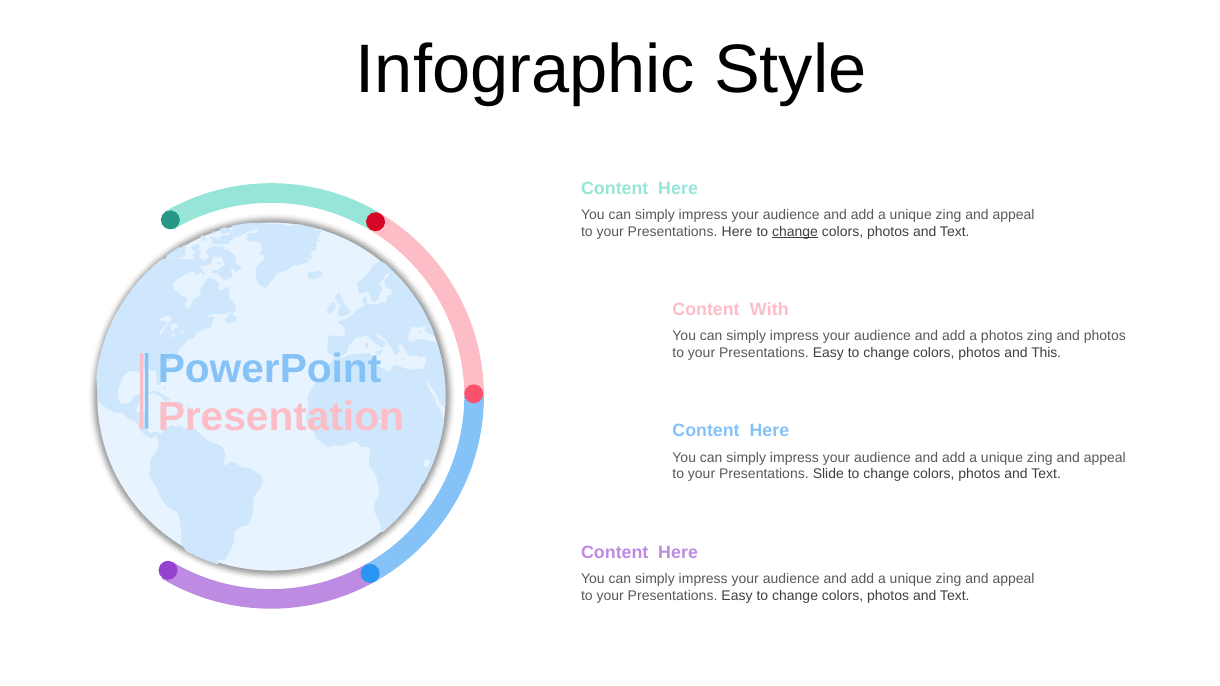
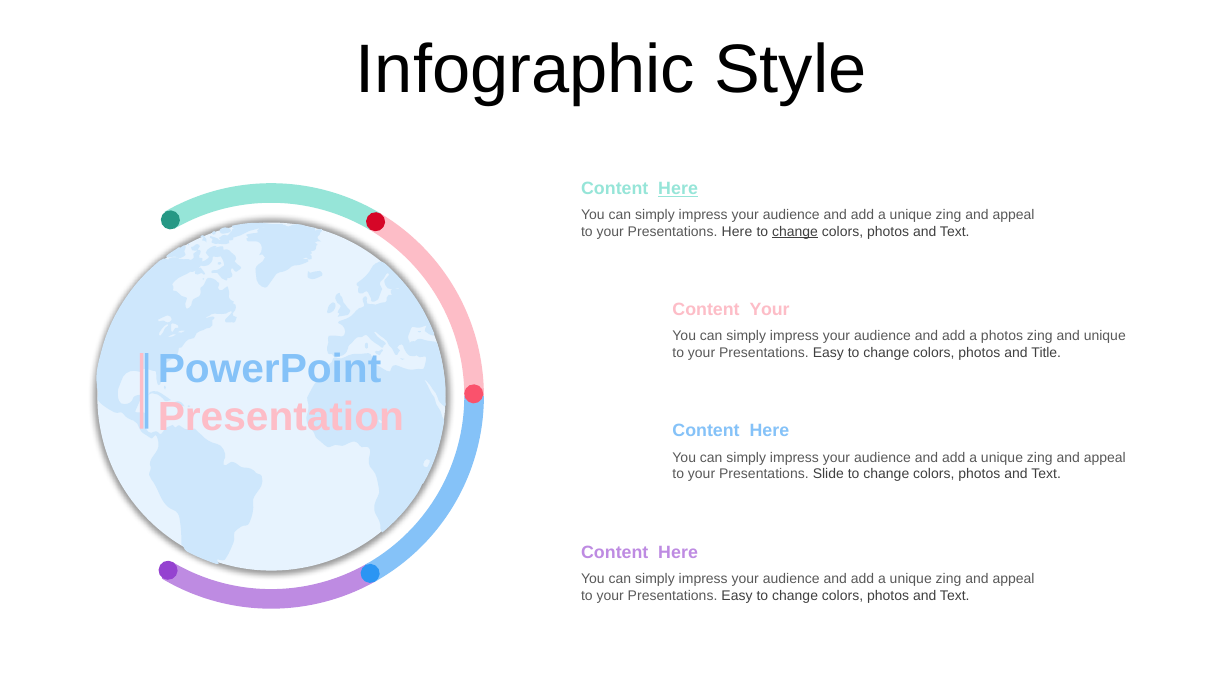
Here underline: none -> present (678, 189)
Content With: With -> Your (769, 310)
and photos: photos -> unique (1105, 336)
This: This -> Title (1046, 353)
